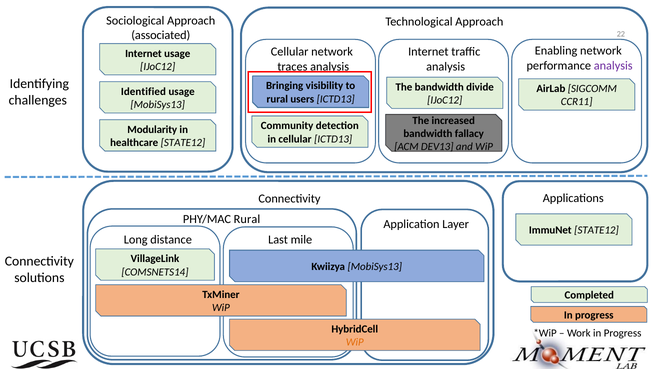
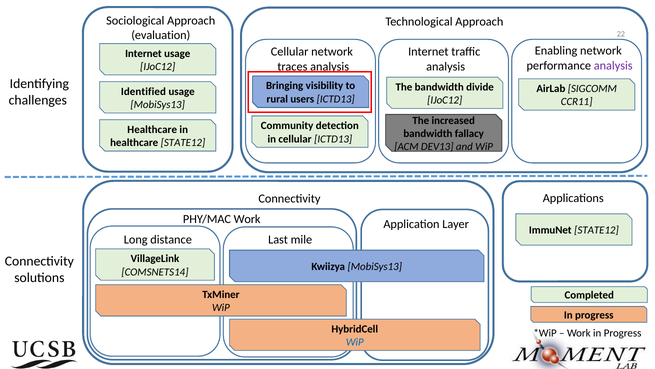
associated: associated -> evaluation (161, 35)
Modularity: Modularity -> Healthcare (152, 129)
PHY/MAC Rural: Rural -> Work (247, 219)
WiP colour: orange -> blue (355, 342)
